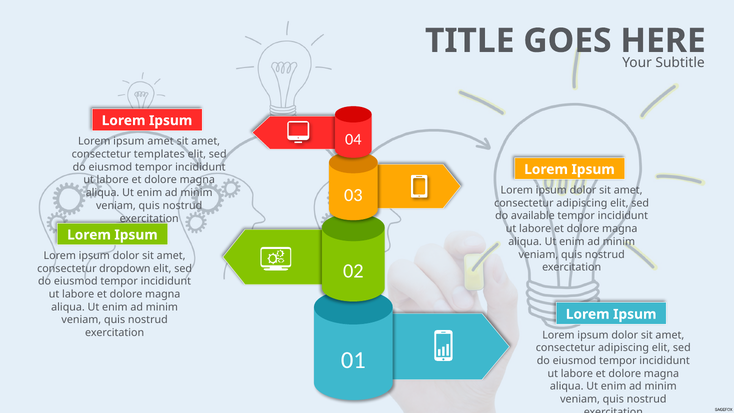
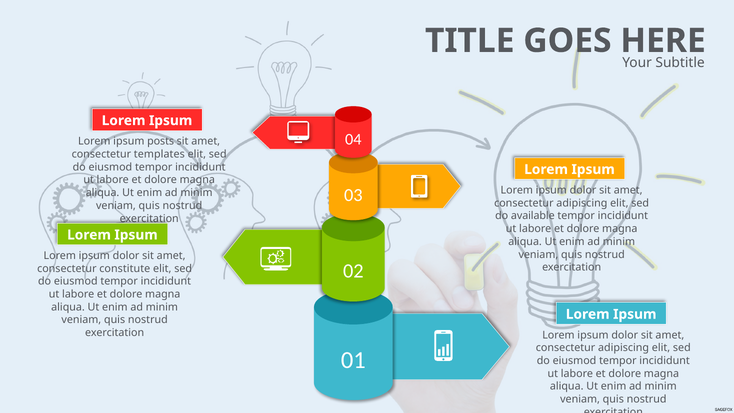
ipsum amet: amet -> posts (161, 141)
dropdown: dropdown -> constitute (125, 268)
